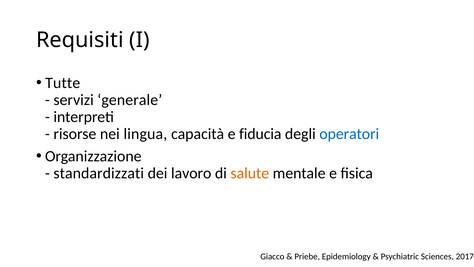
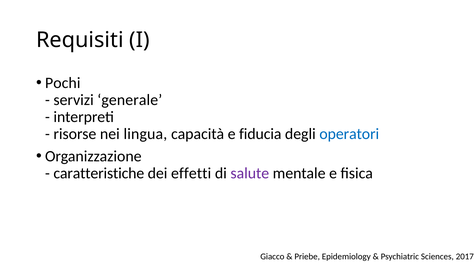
Tutte: Tutte -> Pochi (63, 83)
standardizzati: standardizzati -> caratteristiche (99, 173)
lavoro: lavoro -> effetti (191, 173)
salute colour: orange -> purple (250, 173)
